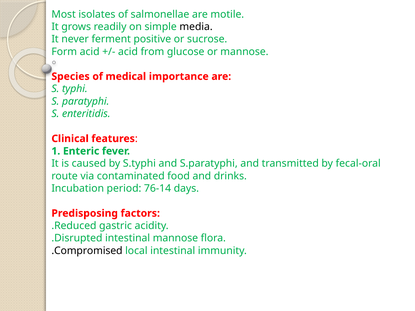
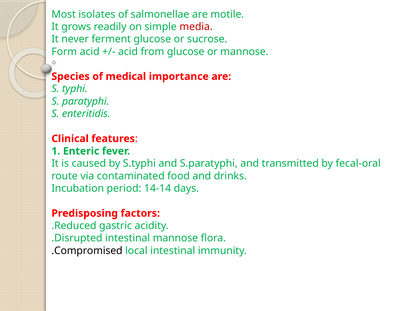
media colour: black -> red (196, 27)
ferment positive: positive -> glucose (152, 39)
76-14: 76-14 -> 14-14 (158, 189)
